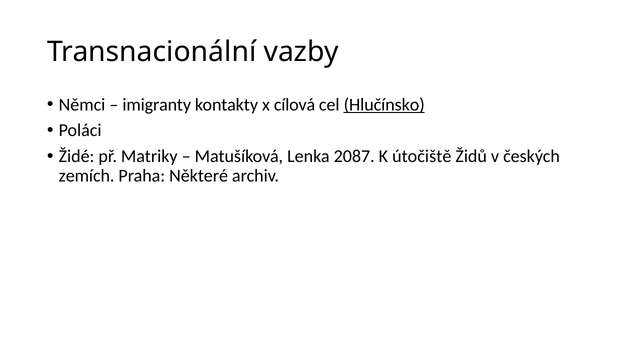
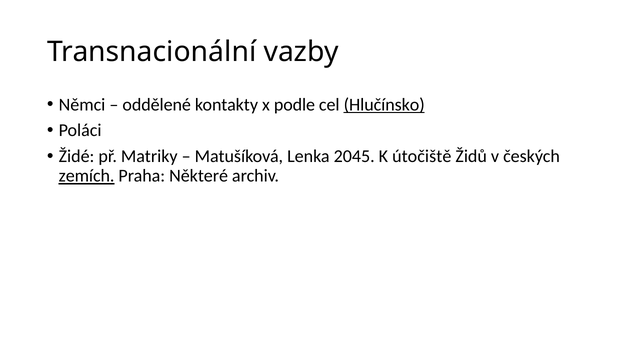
imigranty: imigranty -> oddělené (157, 104)
cílová: cílová -> podle (295, 104)
2087: 2087 -> 2045 (354, 156)
zemích underline: none -> present (87, 176)
